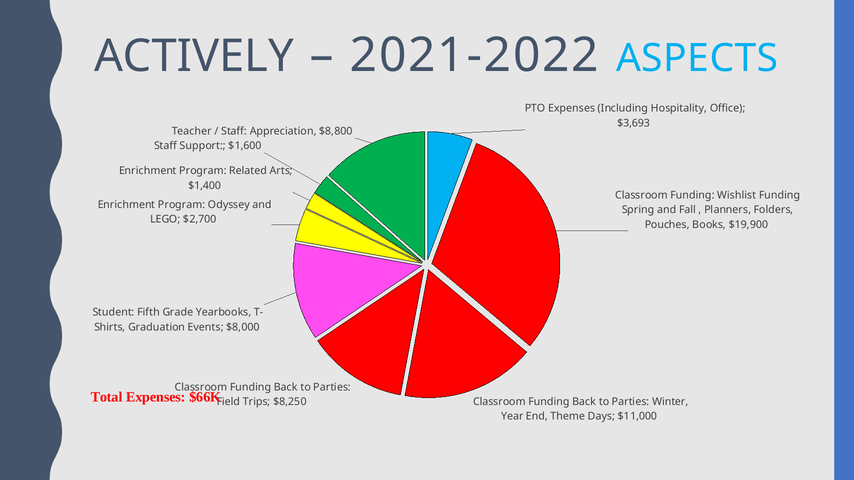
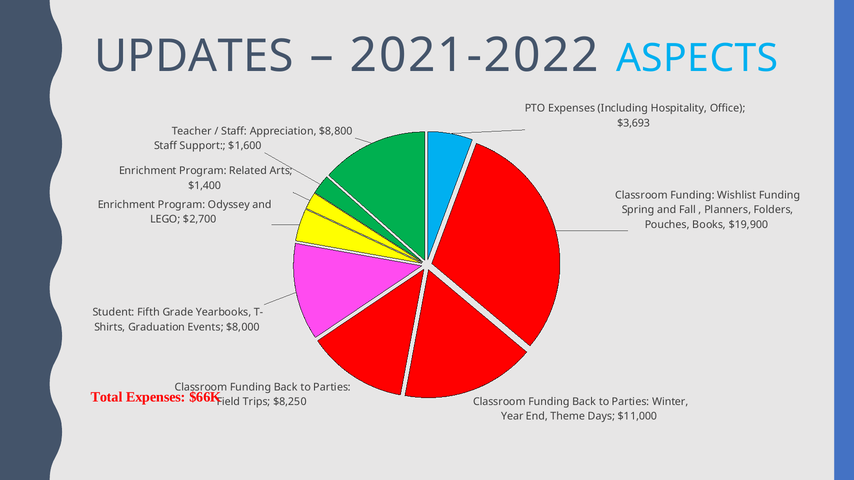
ACTIVELY: ACTIVELY -> UPDATES (194, 57)
